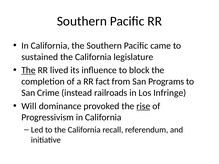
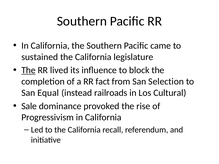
Programs: Programs -> Selection (166, 82)
Crime: Crime -> Equal (48, 93)
Infringe: Infringe -> Cultural (170, 93)
Will: Will -> Sale (29, 106)
rise underline: present -> none (143, 106)
